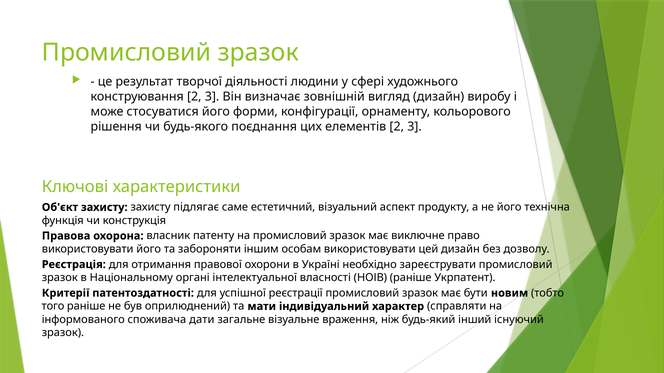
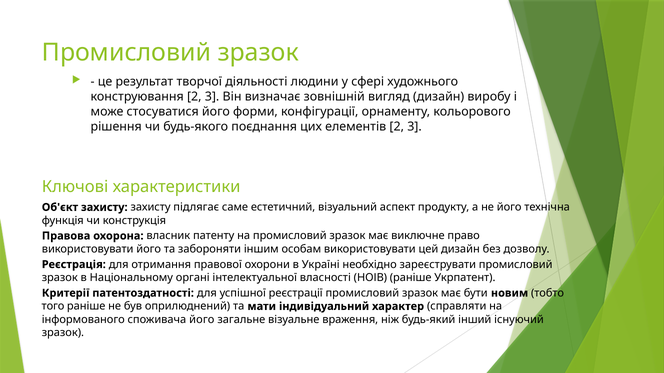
споживача дати: дати -> його (202, 320)
